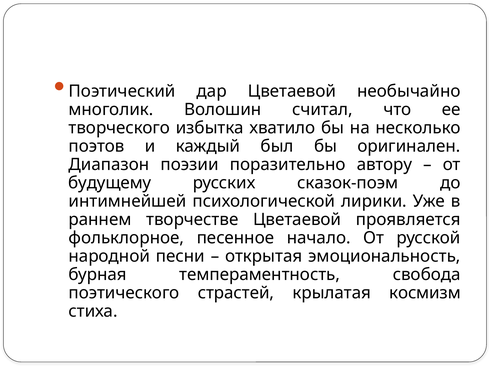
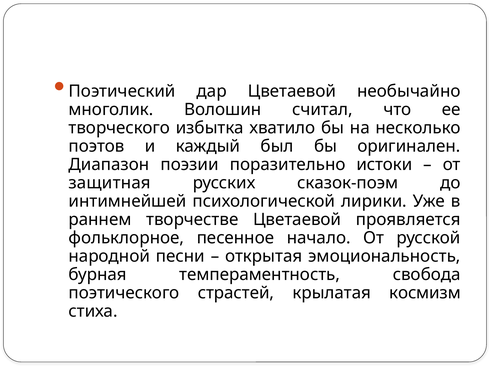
автору: автору -> истоки (384, 165)
будущему: будущему -> защитная (110, 183)
